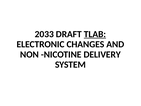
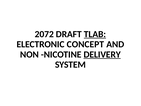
2033: 2033 -> 2072 (44, 34)
CHANGES: CHANGES -> CONCEPT (85, 44)
DELIVERY underline: none -> present (102, 54)
